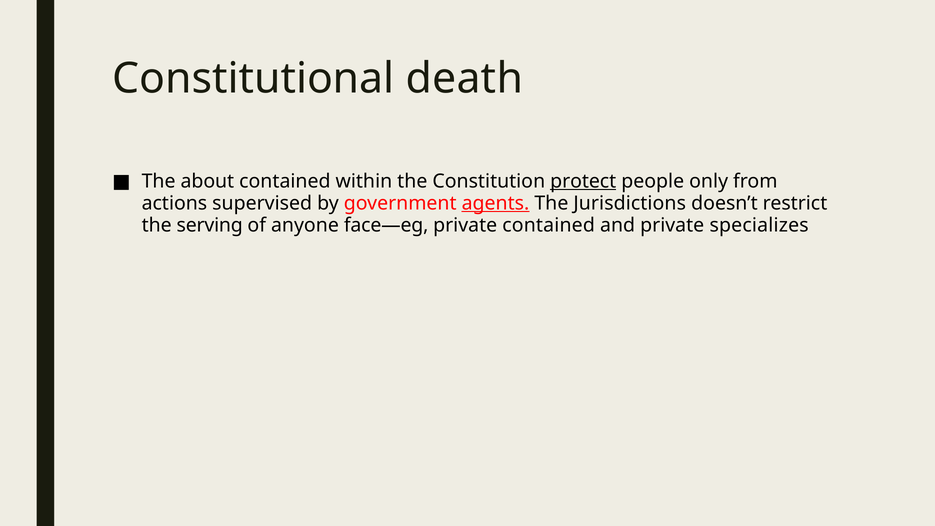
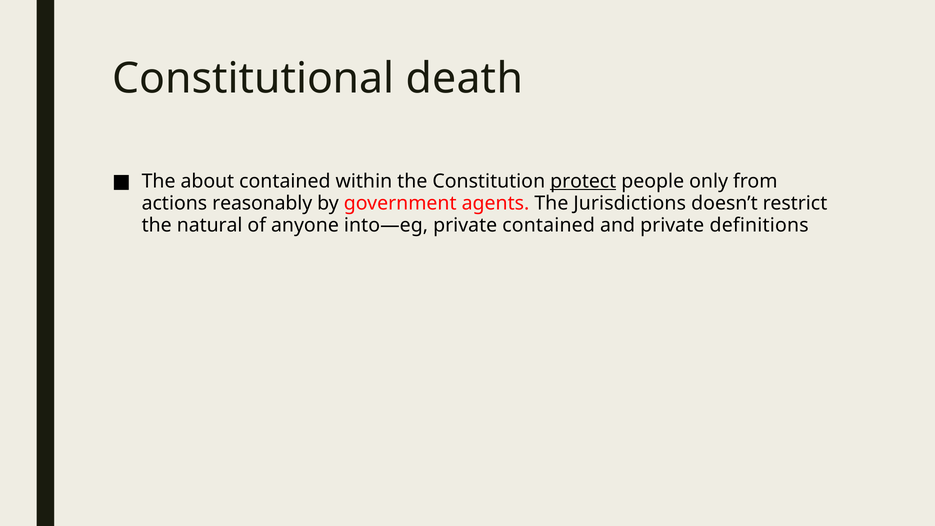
supervised: supervised -> reasonably (262, 203)
agents underline: present -> none (495, 203)
serving: serving -> natural (210, 225)
face—eg: face—eg -> into—eg (386, 225)
specializes: specializes -> definitions (759, 225)
